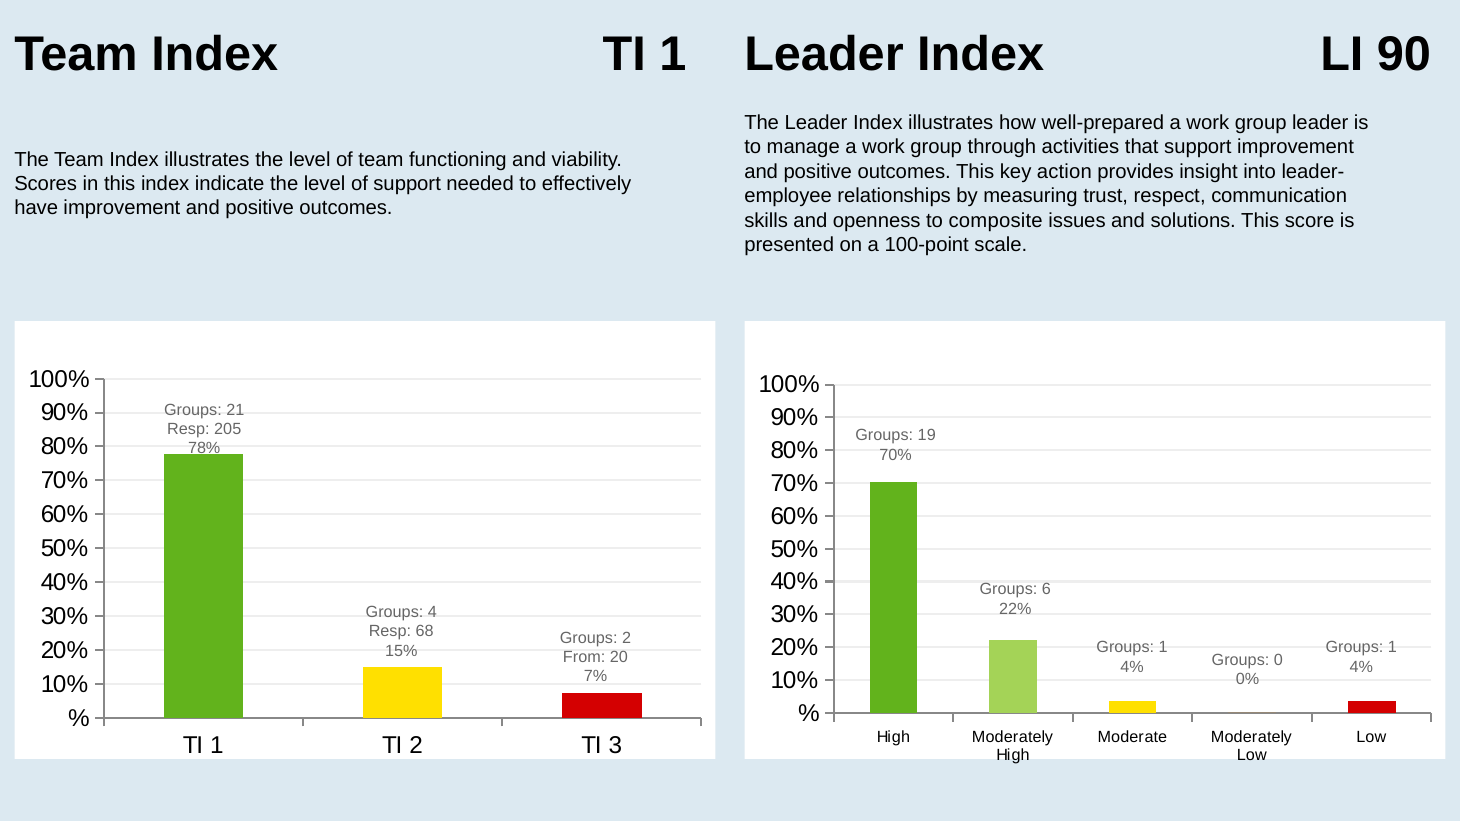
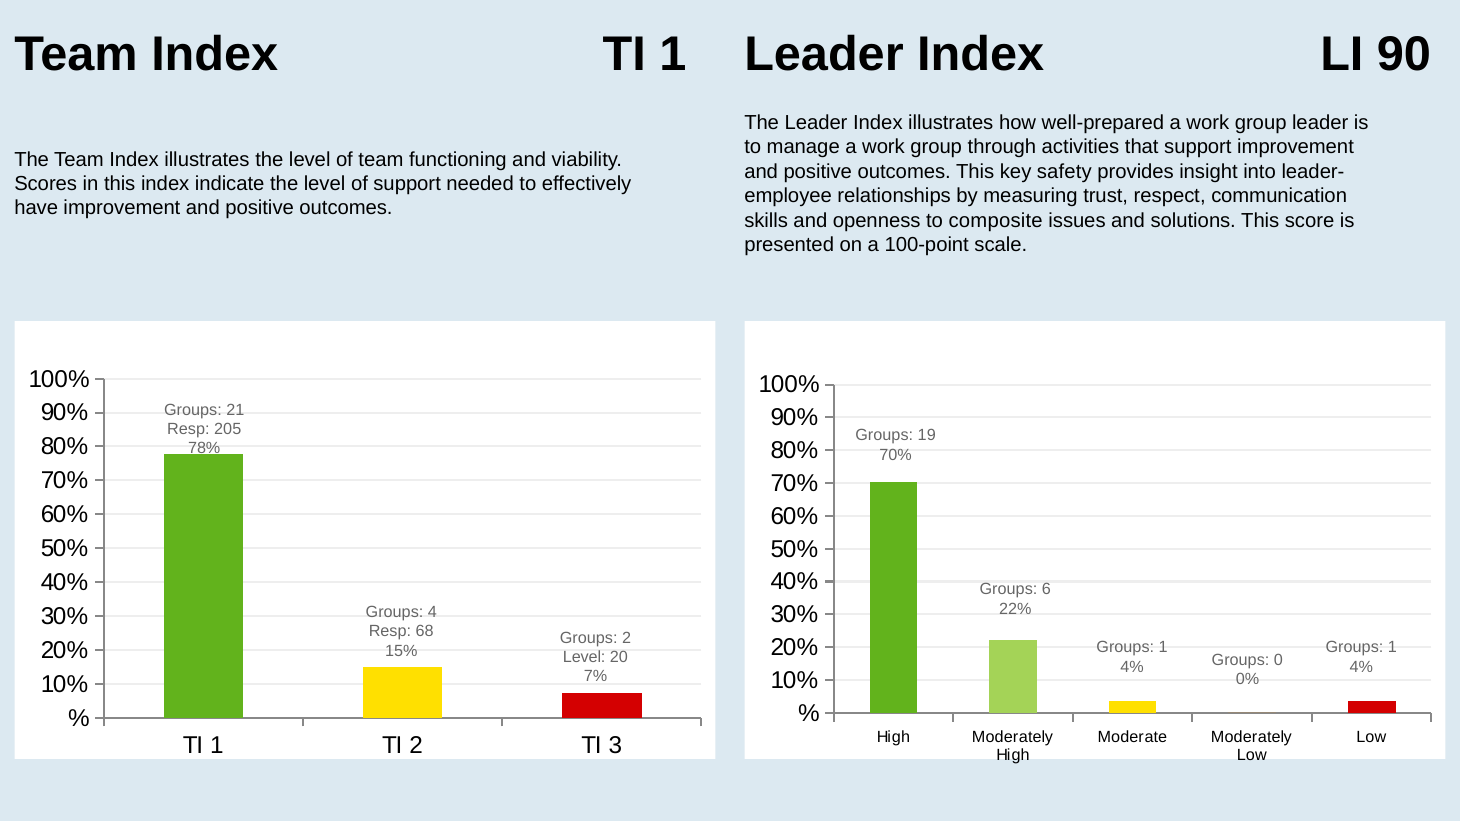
action: action -> safety (1064, 172)
From: From -> Level (584, 657)
